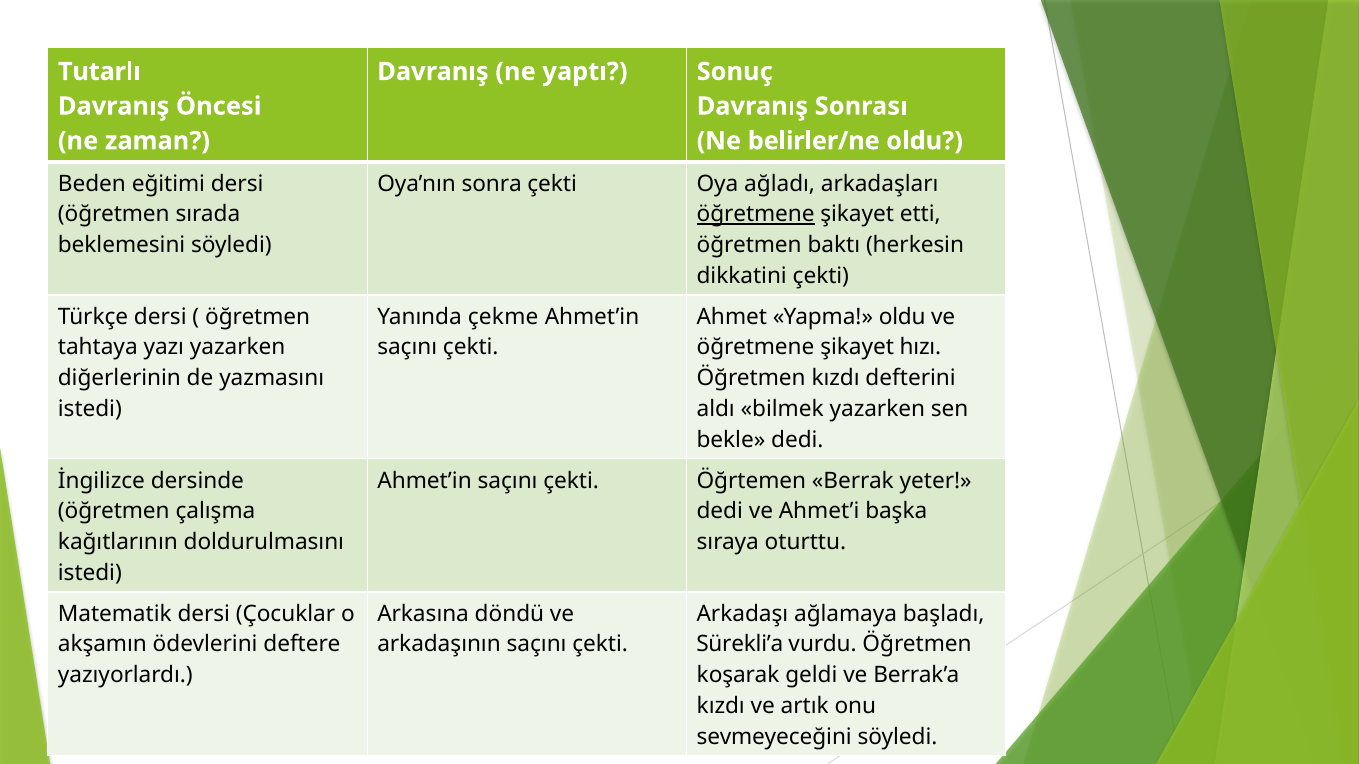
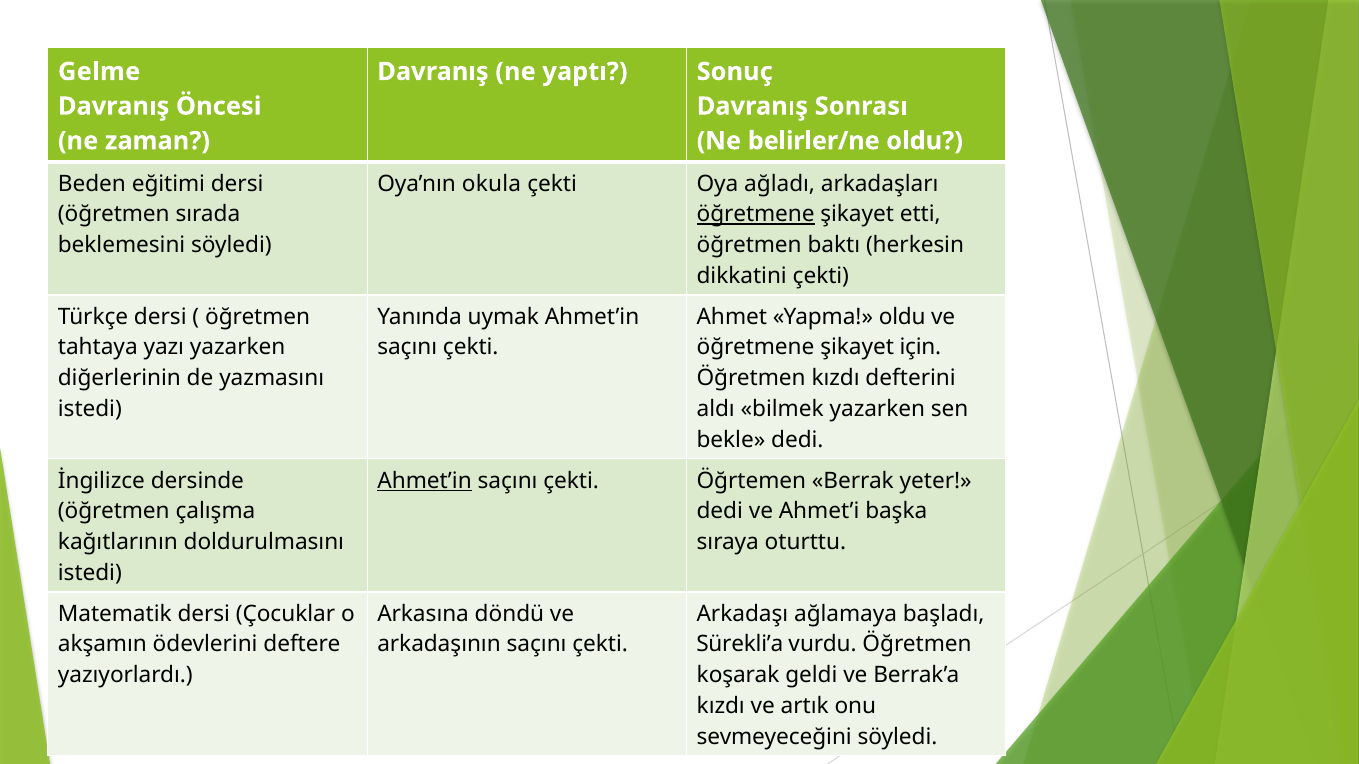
Tutarlı: Tutarlı -> Gelme (99, 72)
sonra: sonra -> okula (491, 184)
çekme: çekme -> uymak (503, 317)
hızı: hızı -> için (920, 348)
Ahmet’in underline: none -> present (425, 481)
